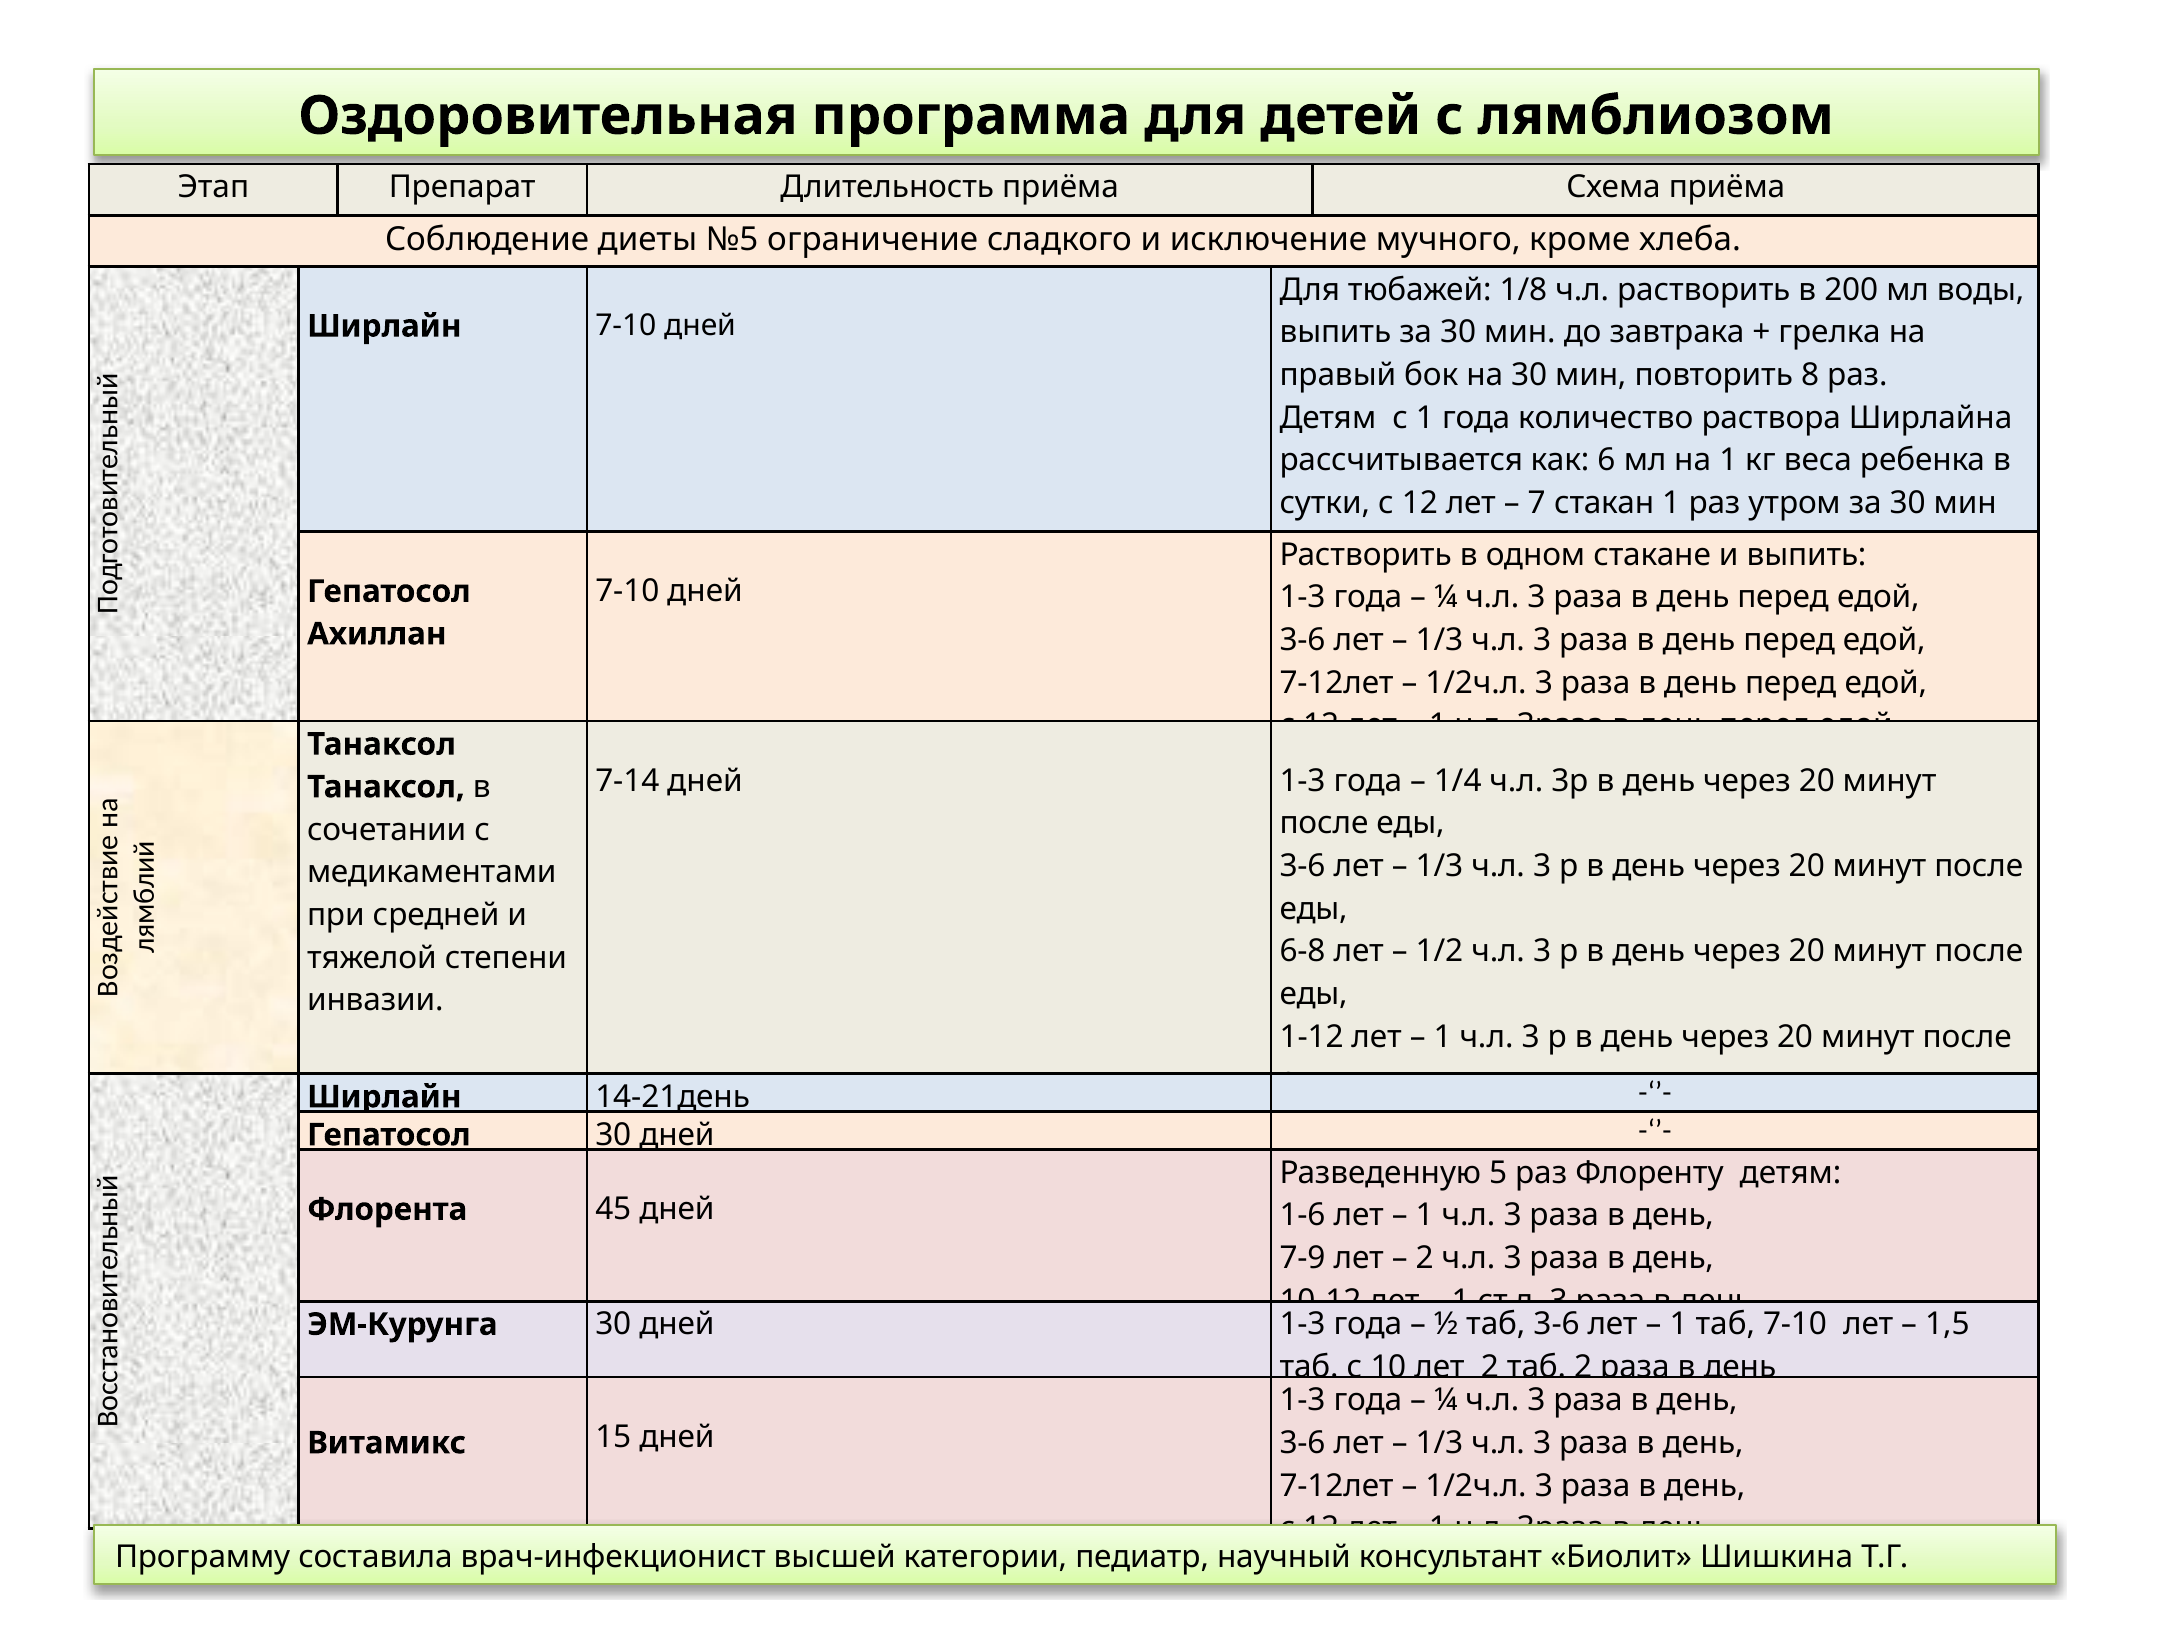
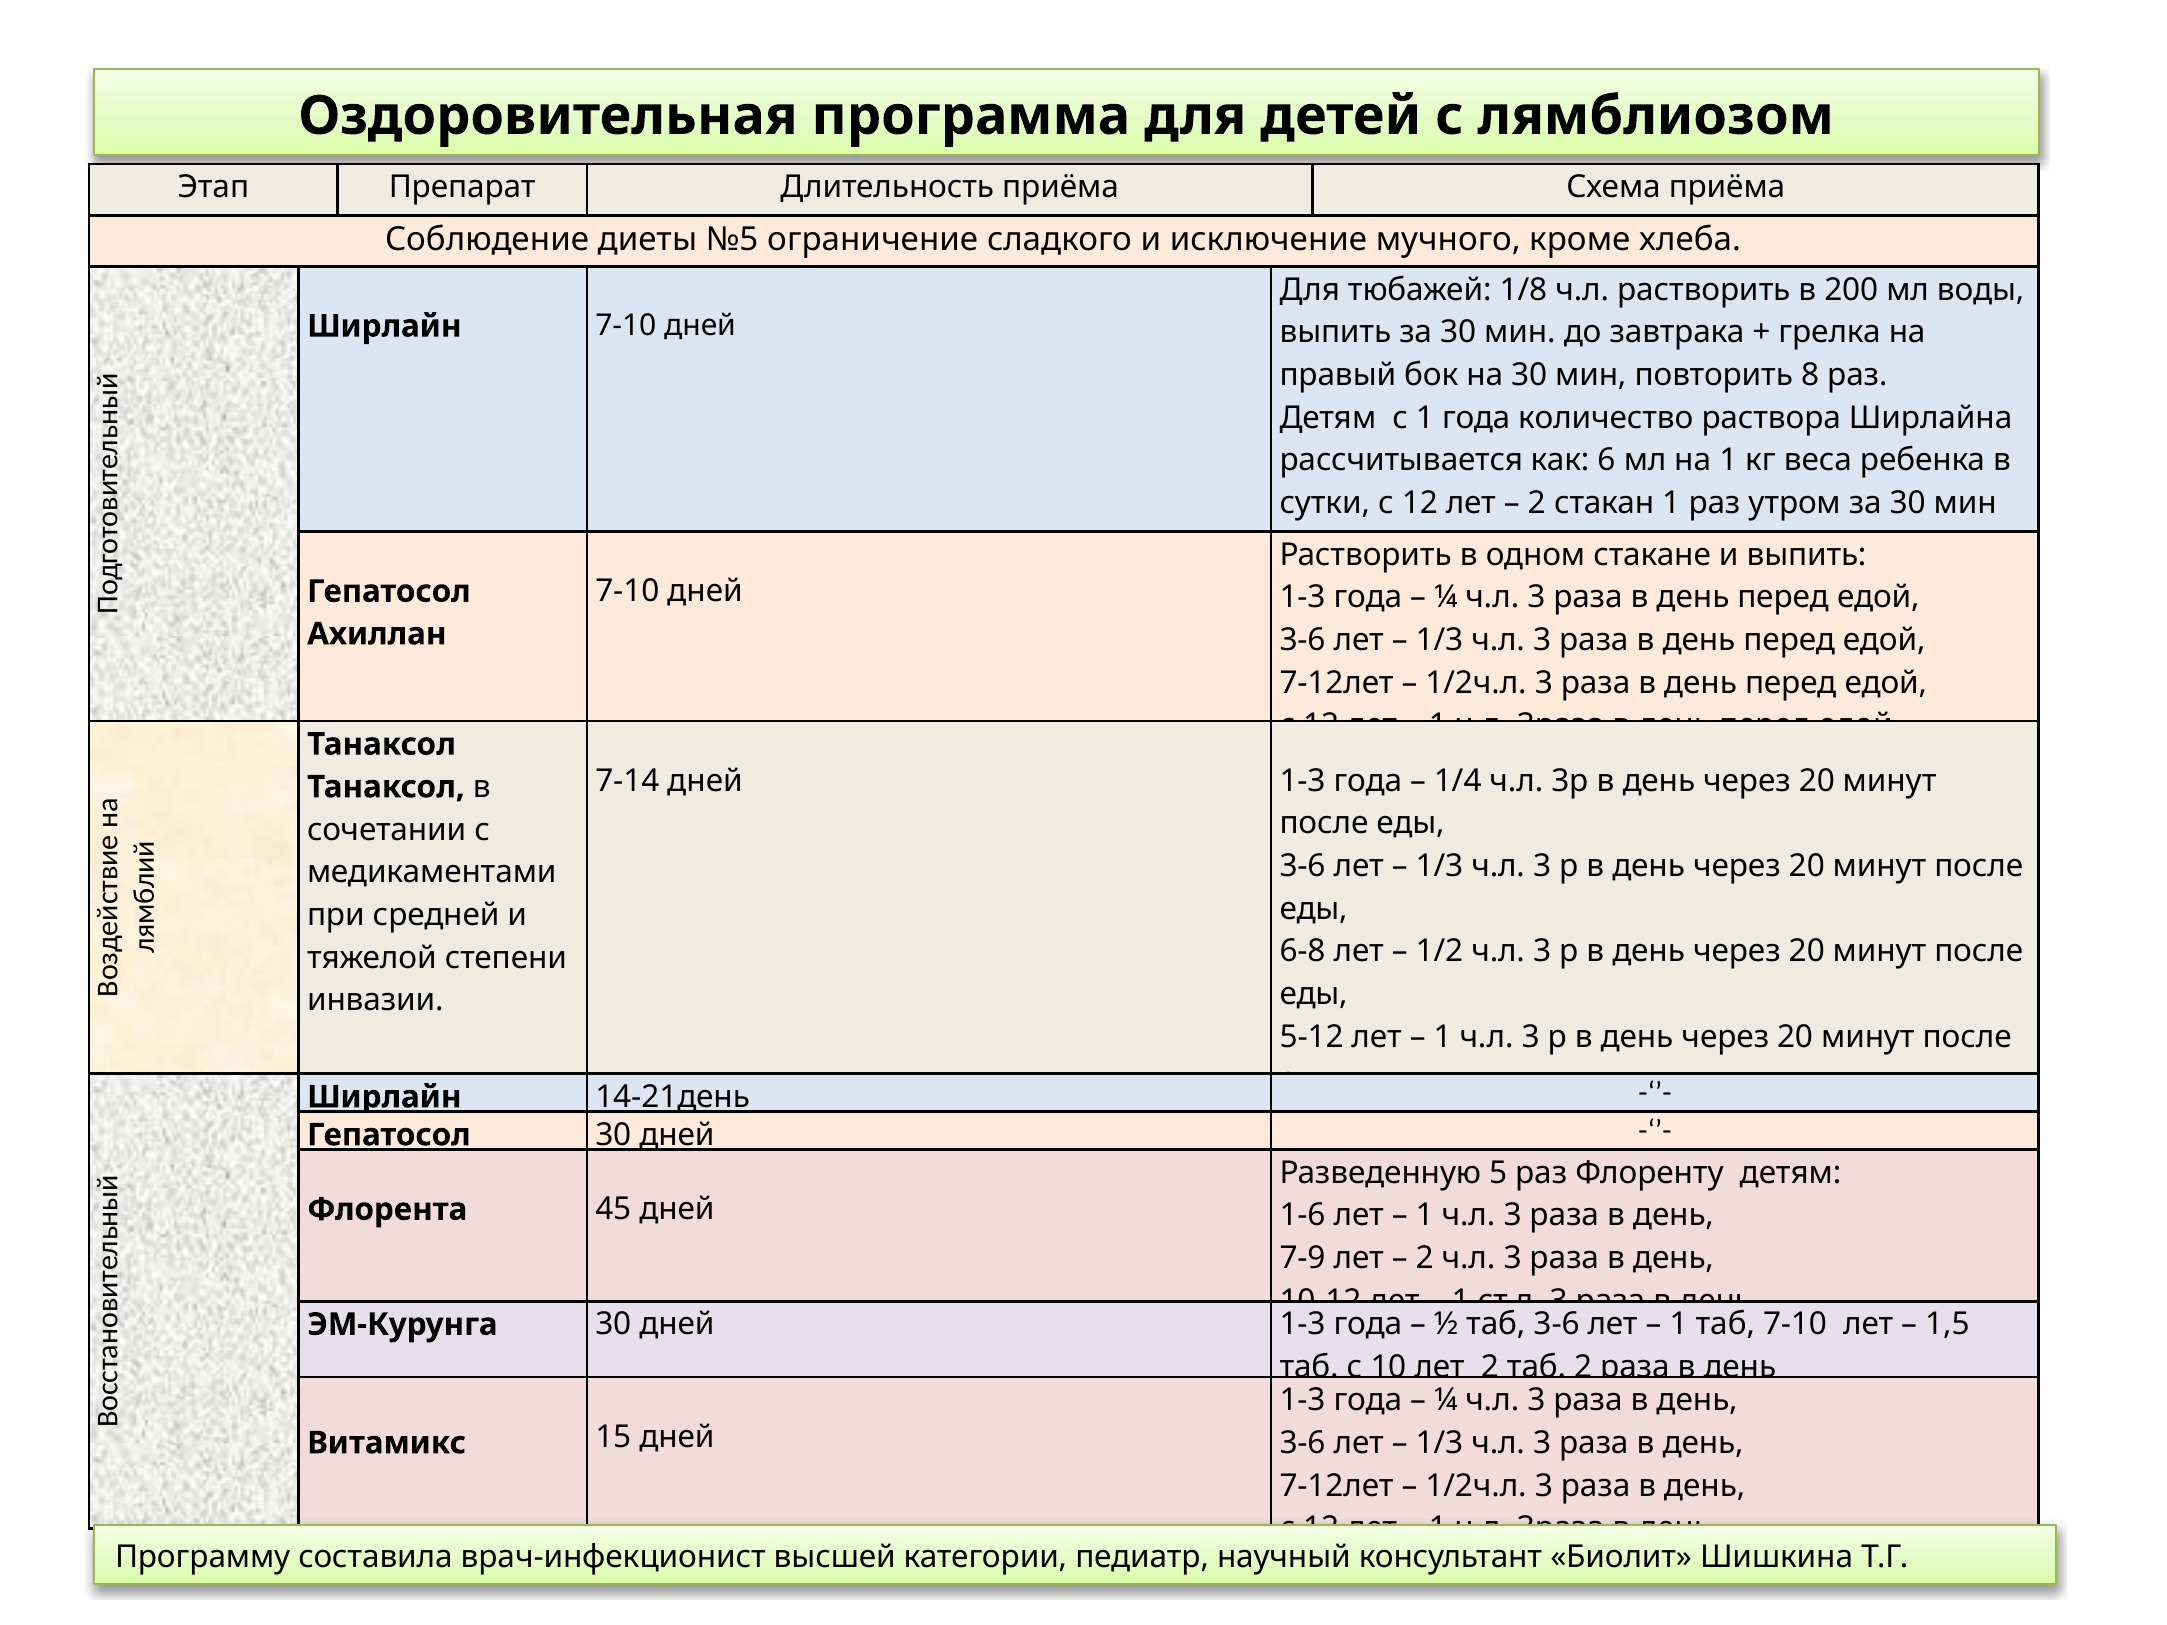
7: 7 -> 2 (1537, 503)
1-12: 1-12 -> 5-12 (1312, 1037)
